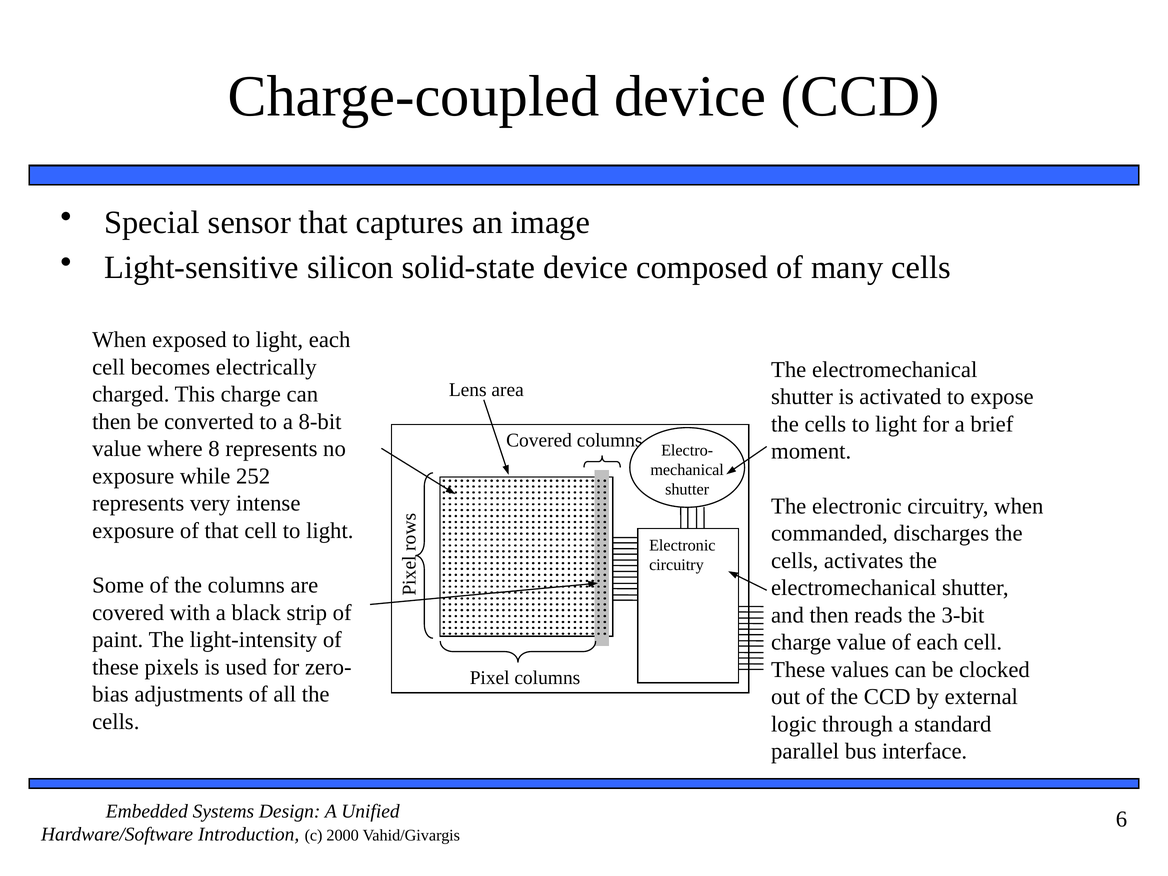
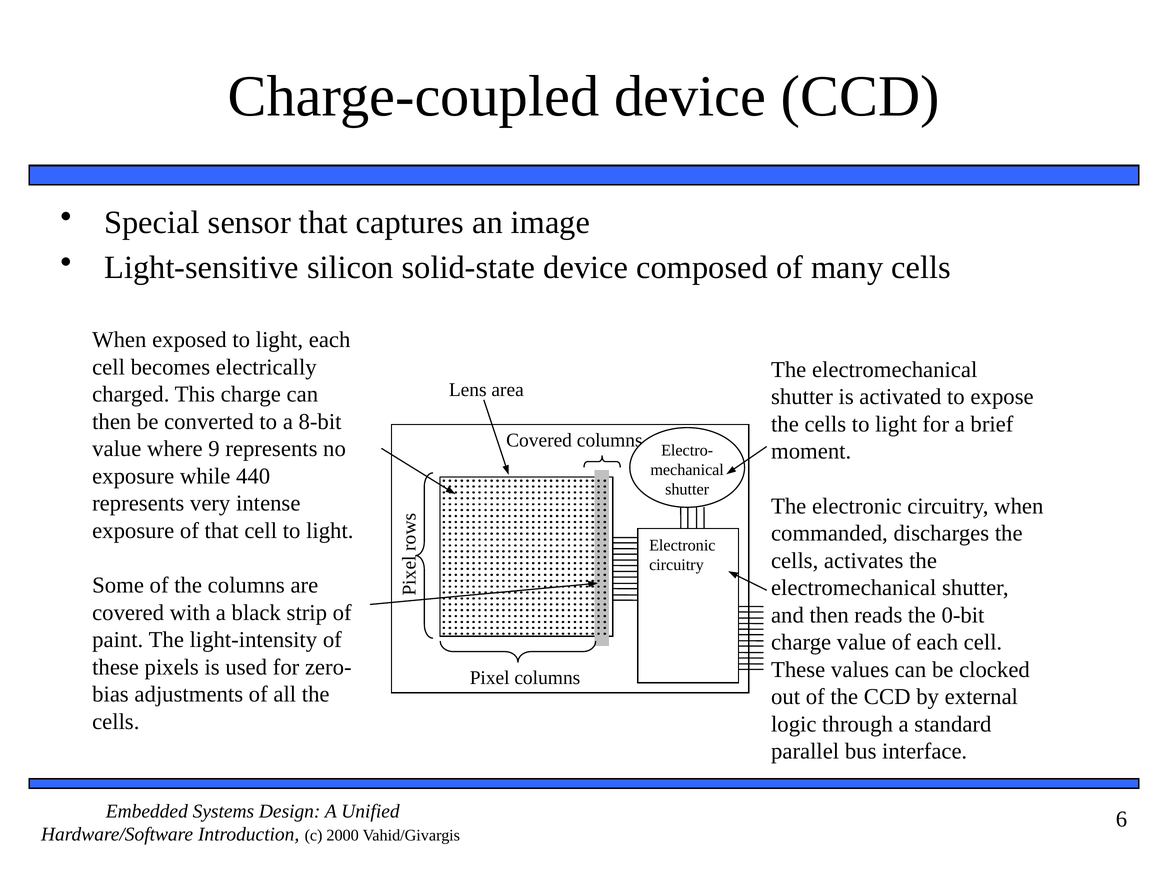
8: 8 -> 9 (214, 449)
252: 252 -> 440 (253, 476)
3-bit: 3-bit -> 0-bit (963, 615)
